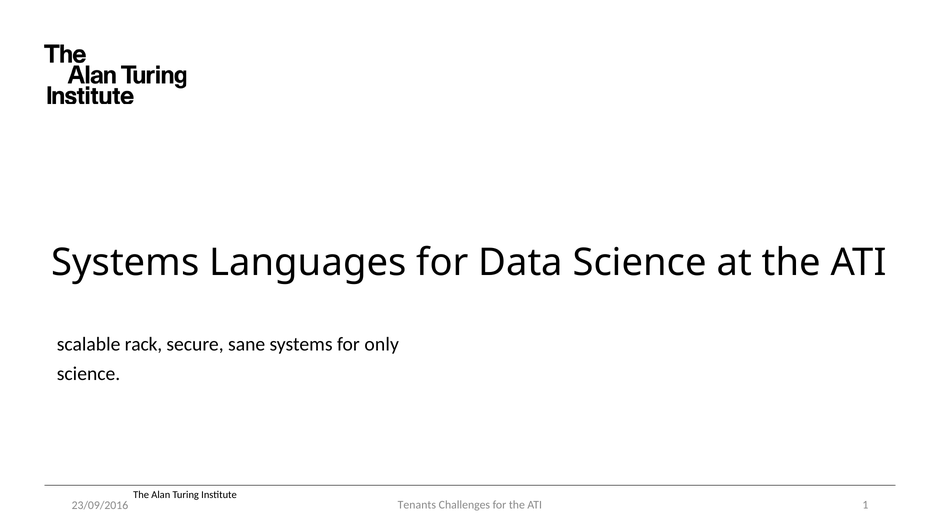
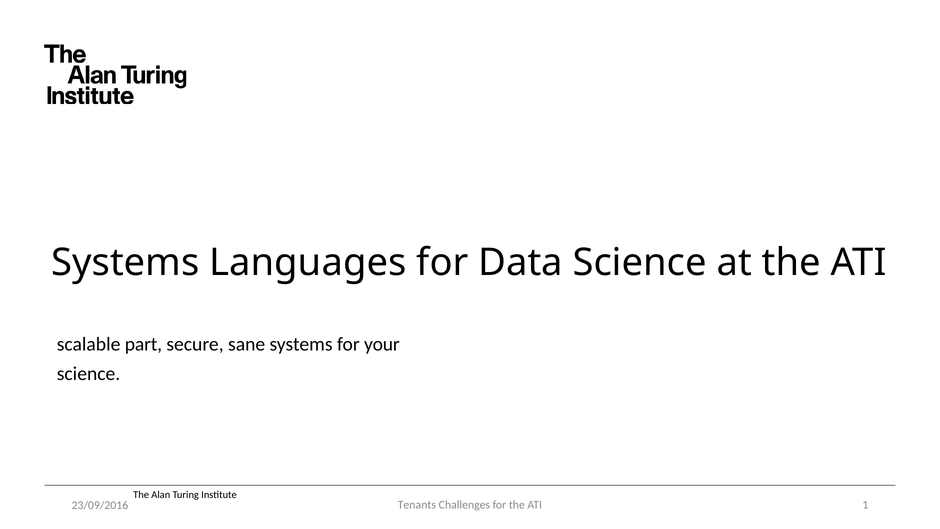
rack: rack -> part (143, 344)
only: only -> your (382, 344)
